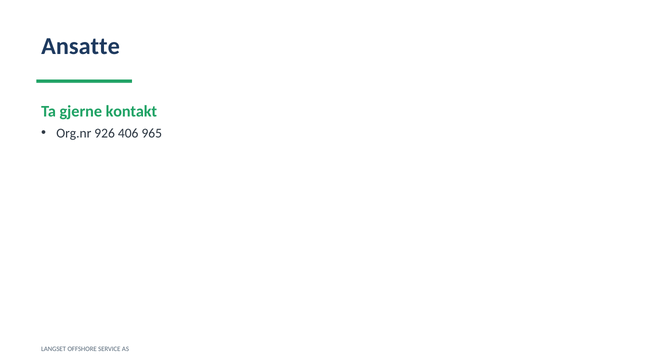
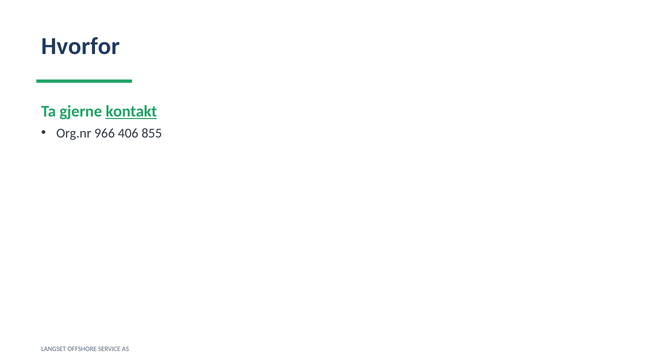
Ansatte: Ansatte -> Hvorfor (80, 46)
kontakt underline: none -> present (131, 111)
926: 926 -> 966 (105, 133)
965: 965 -> 855 (152, 133)
